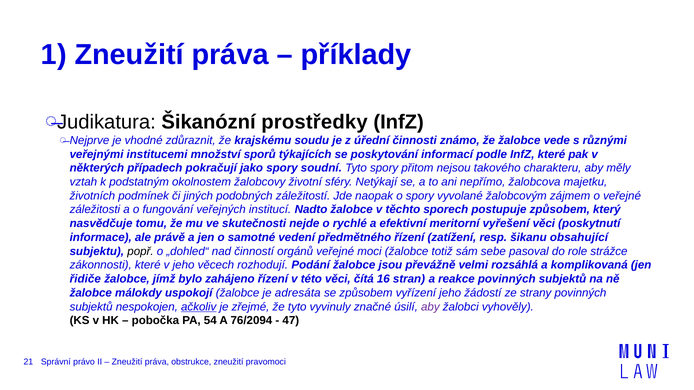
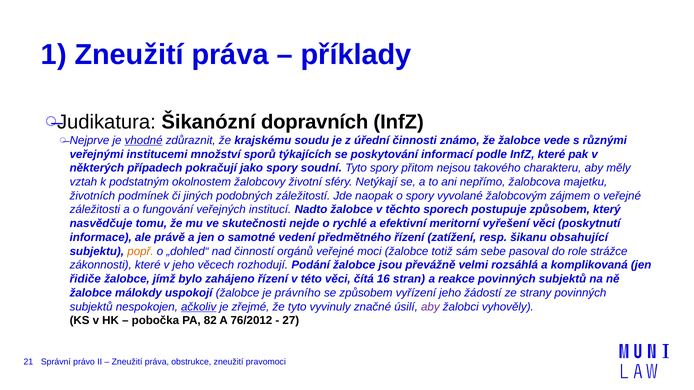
prostředky: prostředky -> dopravních (315, 122)
vhodné underline: none -> present (144, 141)
popř colour: black -> orange (140, 251)
adresáta: adresáta -> právního (298, 293)
54: 54 -> 82 (210, 321)
76/2094: 76/2094 -> 76/2012 (251, 321)
47: 47 -> 27 (291, 321)
